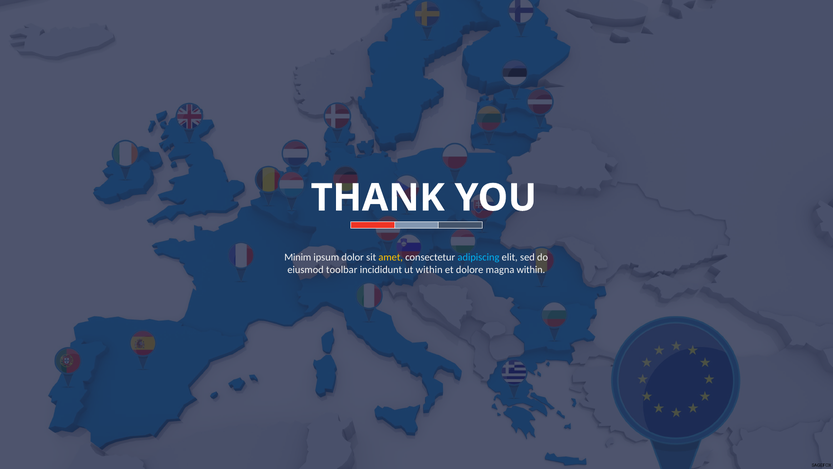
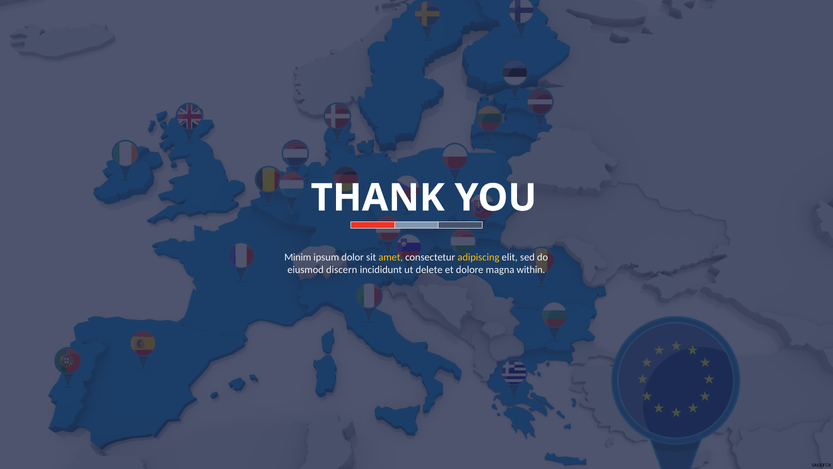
adipiscing colour: light blue -> yellow (478, 257)
toolbar: toolbar -> discern (342, 270)
ut within: within -> delete (429, 270)
